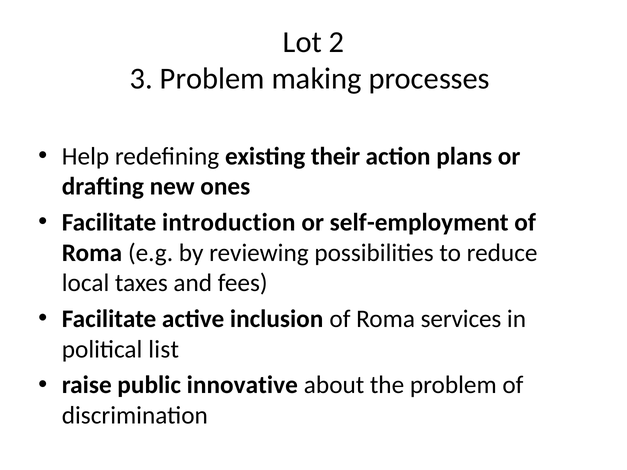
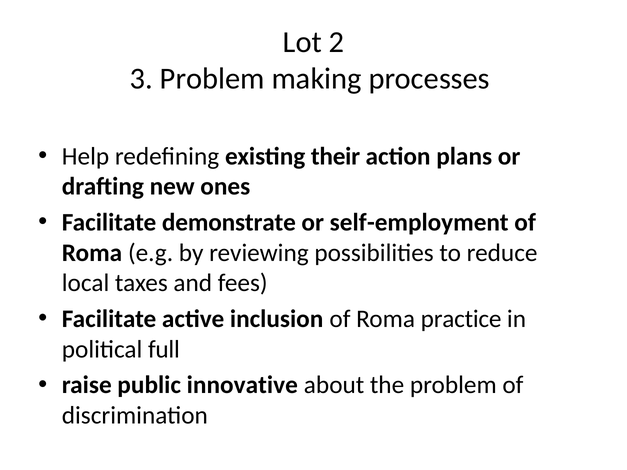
introduction: introduction -> demonstrate (229, 223)
services: services -> practice (461, 319)
list: list -> full (164, 349)
